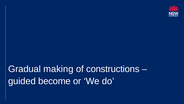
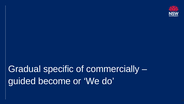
making: making -> specific (58, 69)
constructions: constructions -> commercially (113, 69)
